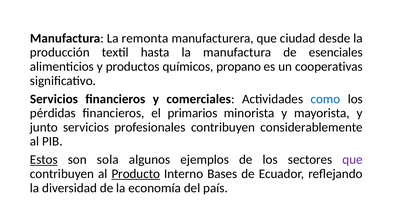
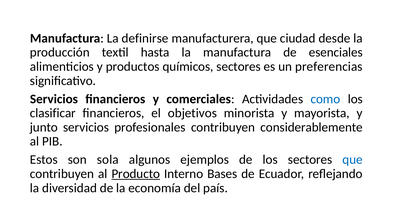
remonta: remonta -> definirse (145, 38)
químicos propano: propano -> sectores (239, 67)
cooperativas: cooperativas -> preferencias (329, 67)
pérdidas: pérdidas -> clasificar (53, 113)
primarios: primarios -> objetivos (192, 113)
Estos underline: present -> none (44, 160)
que colour: purple -> blue (353, 160)
